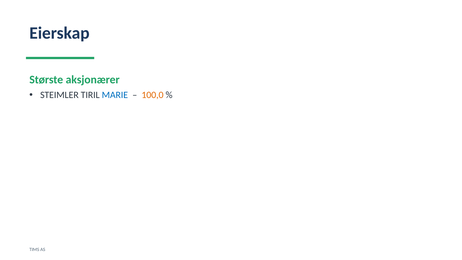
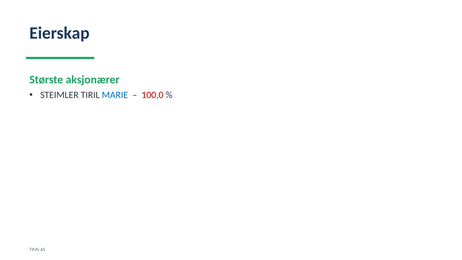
100,0 colour: orange -> red (152, 95)
